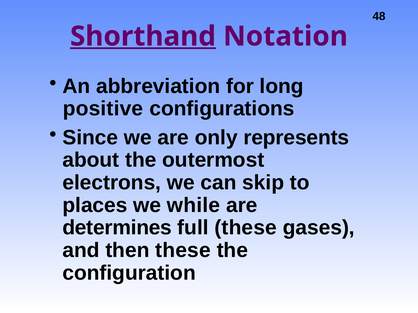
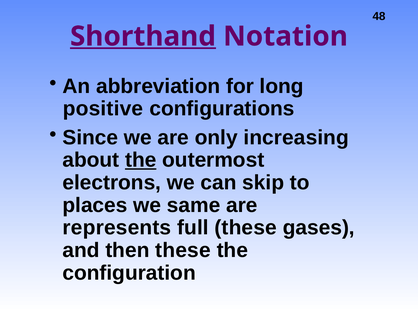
represents: represents -> increasing (296, 138)
the underline: none -> present (141, 160)
while: while -> same (194, 205)
determines: determines -> represents (117, 228)
